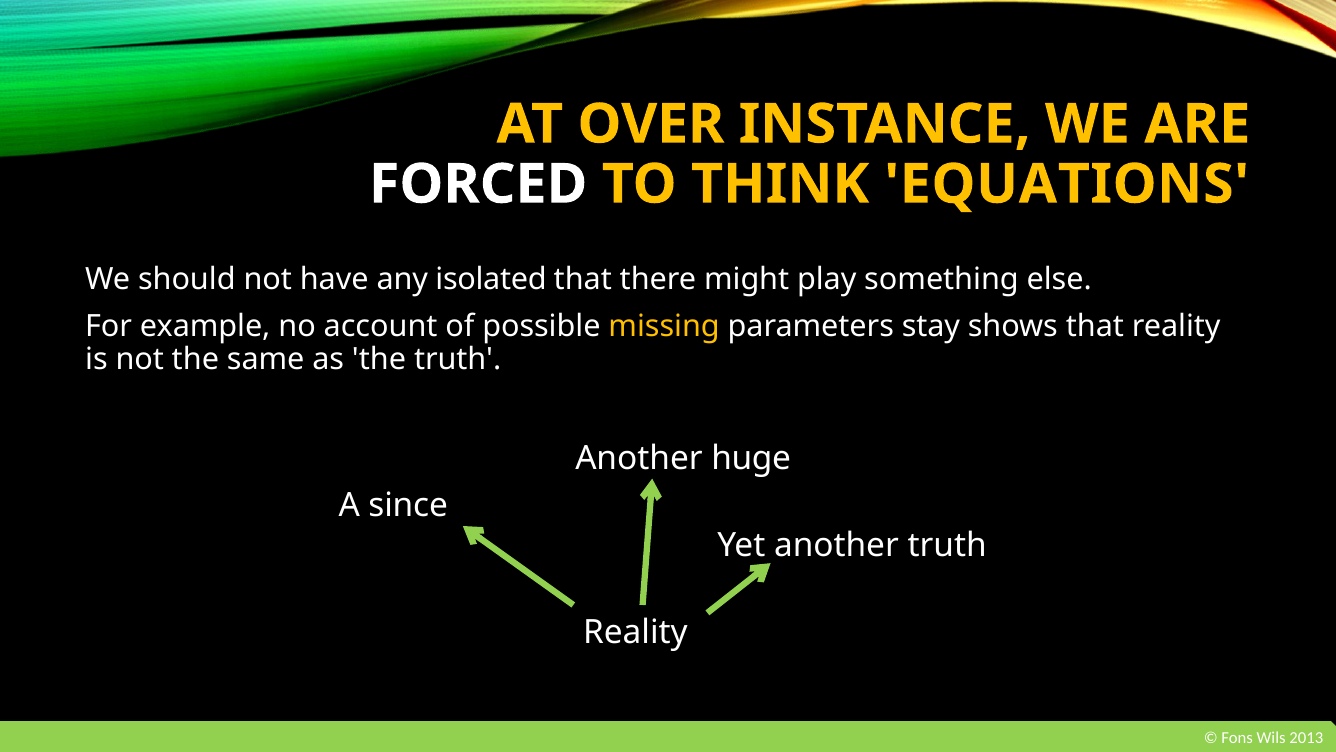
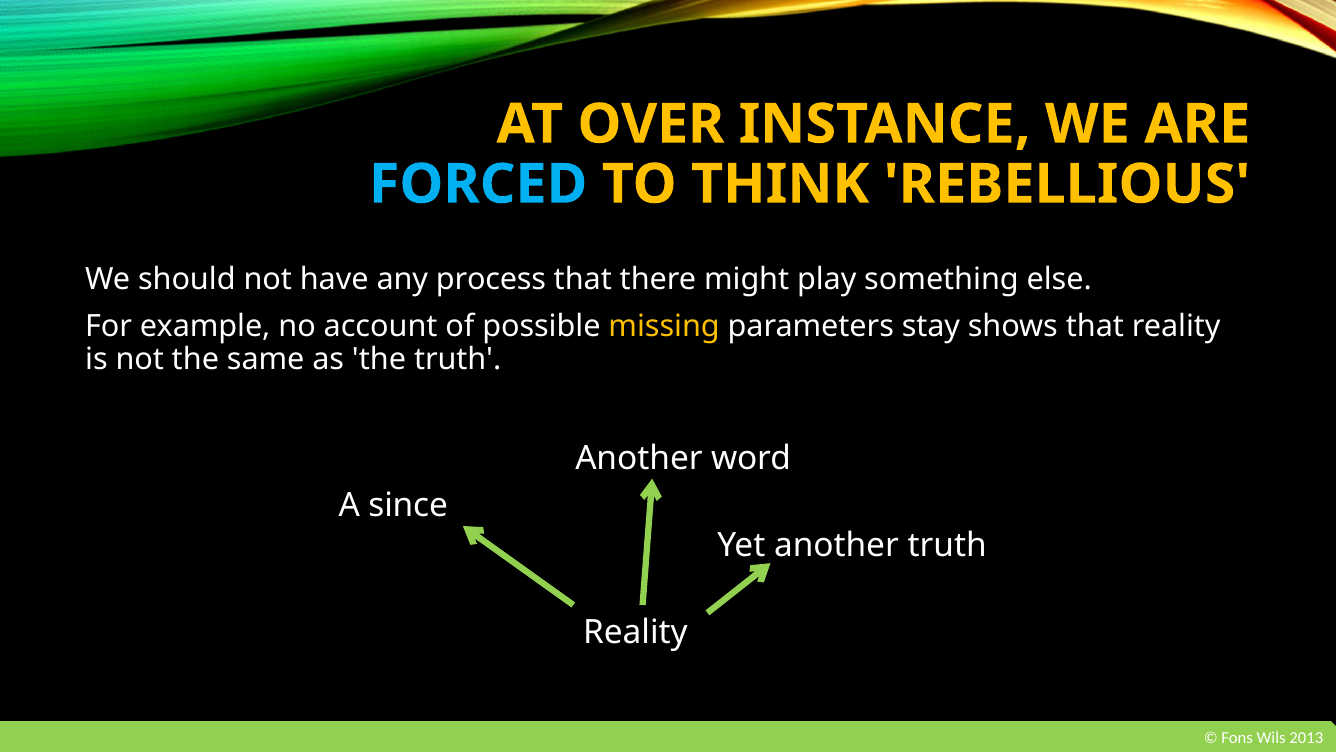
FORCED colour: white -> light blue (478, 184)
EQUATIONS: EQUATIONS -> REBELLIOUS (1067, 184)
isolated: isolated -> process (491, 279)
huge: huge -> word (751, 458)
